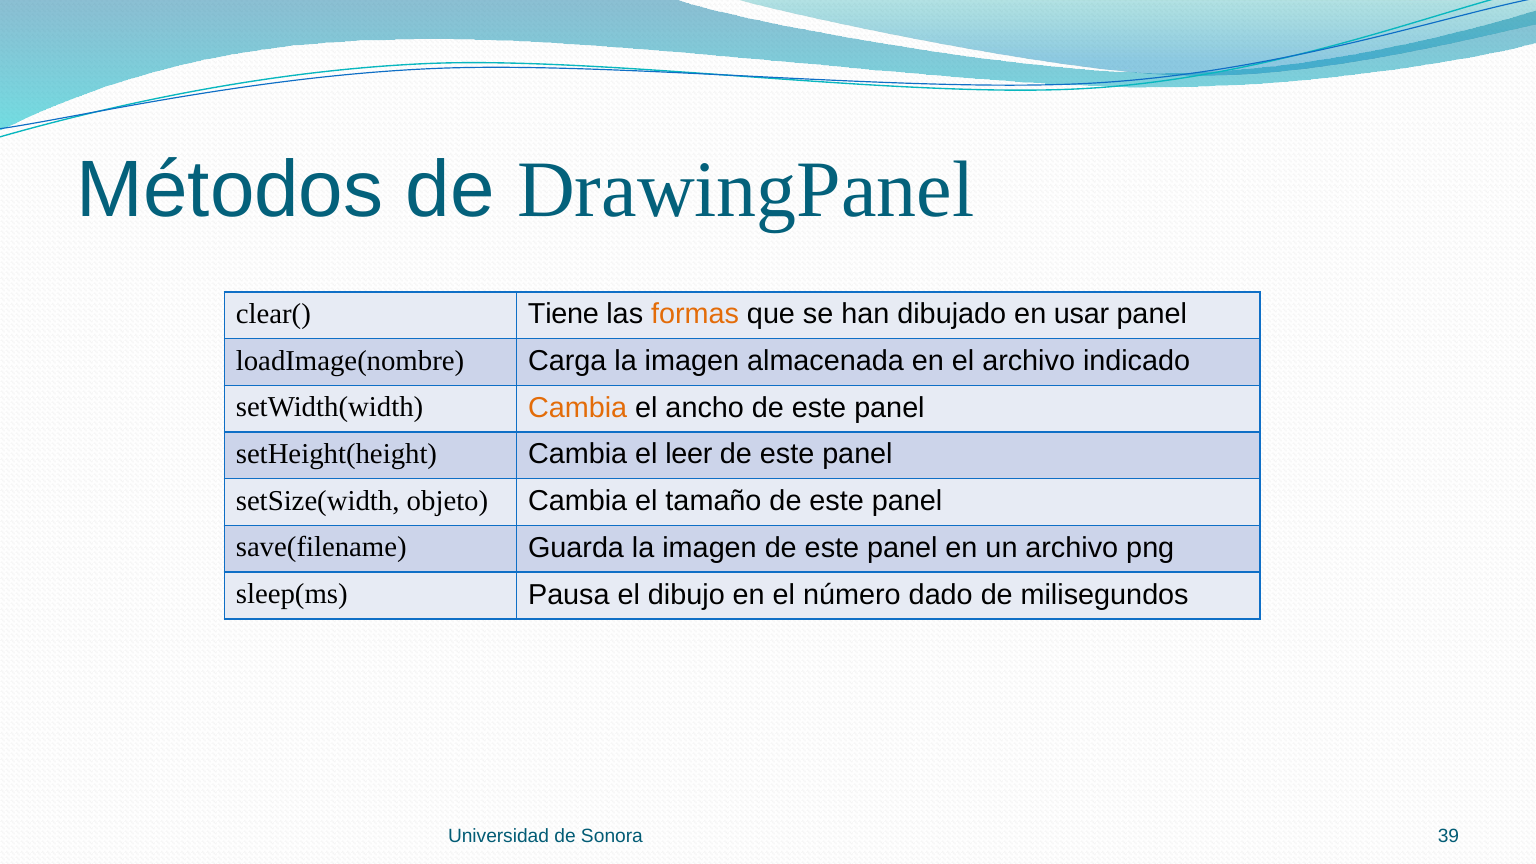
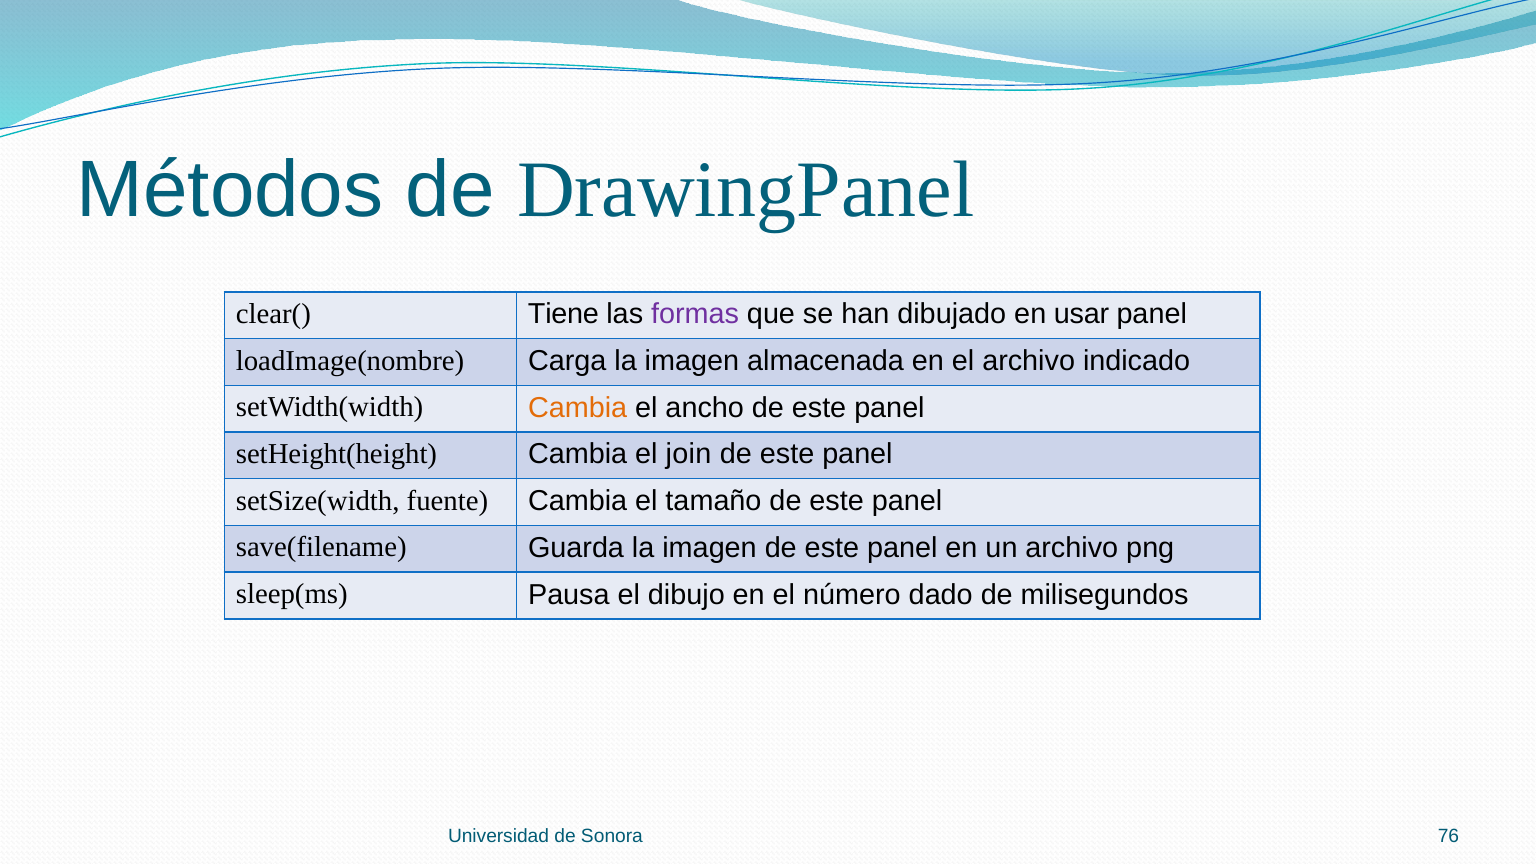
formas colour: orange -> purple (695, 314)
leer: leer -> join (689, 454)
objeto: objeto -> fuente (447, 501)
39: 39 -> 76 (1448, 837)
